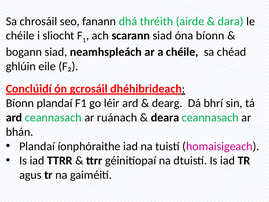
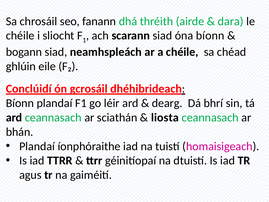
ruánach: ruánach -> sciathán (117, 117)
deara: deara -> liosta (165, 117)
